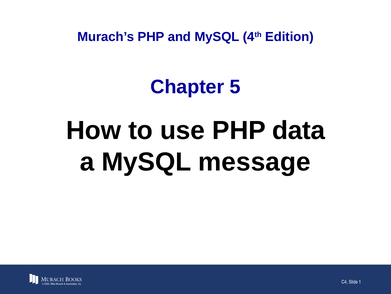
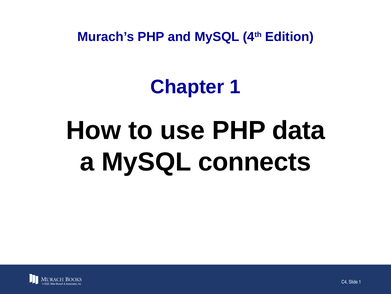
Chapter 5: 5 -> 1 (235, 87)
message: message -> connects (255, 161)
